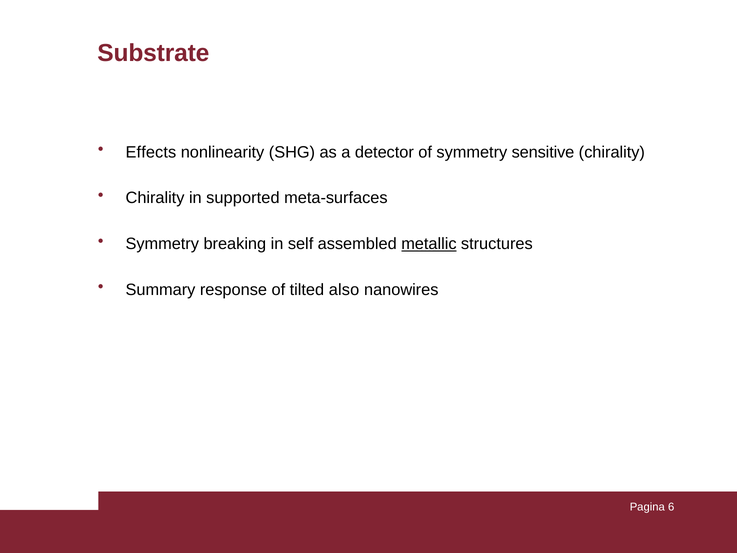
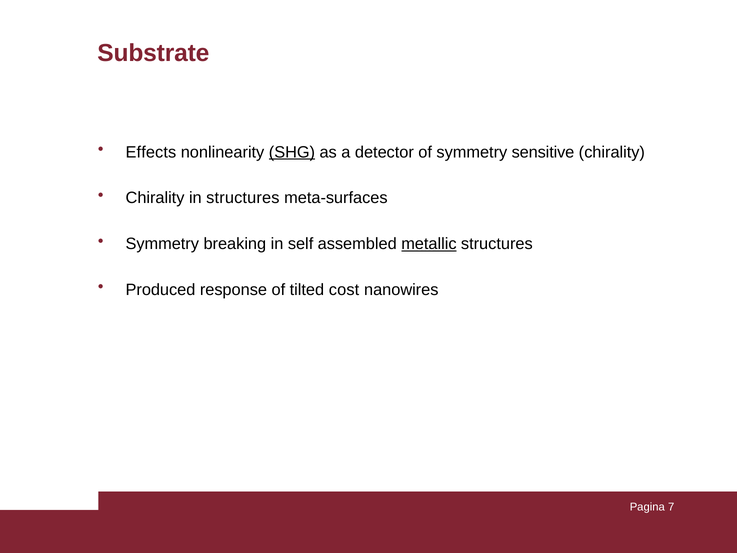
SHG underline: none -> present (292, 152)
in supported: supported -> structures (243, 198)
Summary: Summary -> Produced (160, 290)
also: also -> cost (344, 290)
6: 6 -> 7 (671, 507)
